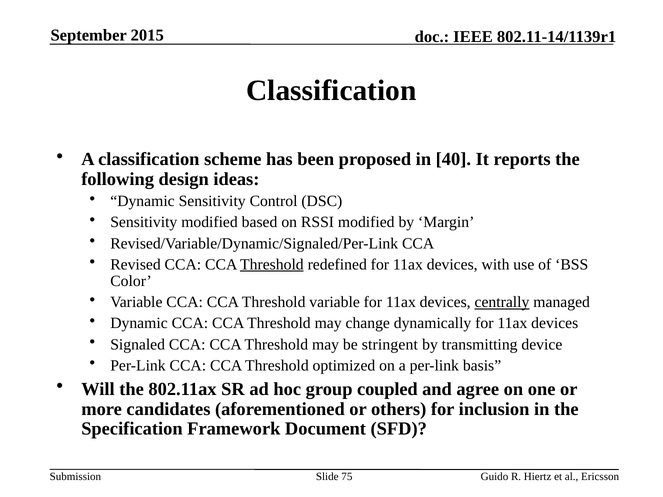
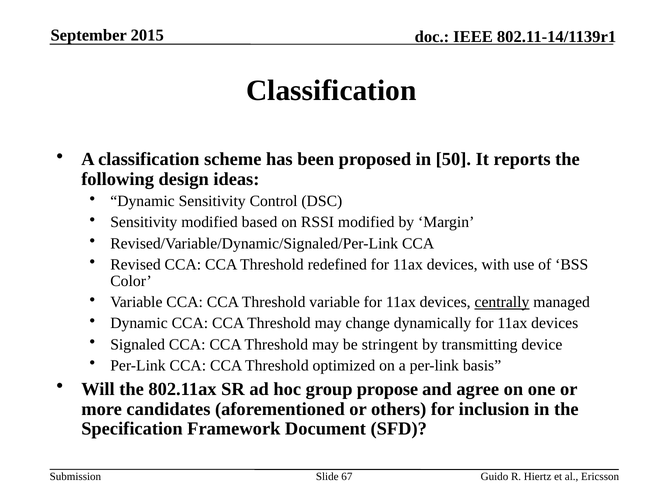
40: 40 -> 50 (453, 159)
Threshold underline: present -> none (272, 264)
coupled: coupled -> propose (387, 389)
75: 75 -> 67 (347, 477)
